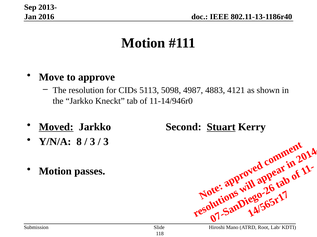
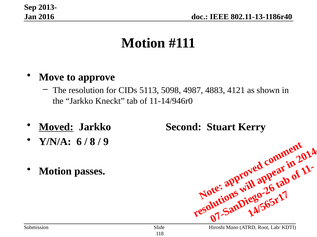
Stuart underline: present -> none (221, 127)
Y/N/A 8: 8 -> 6 (79, 142)
3: 3 -> 8 (92, 142)
3: 3 -> 9 (106, 142)
